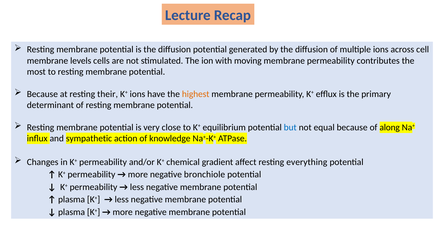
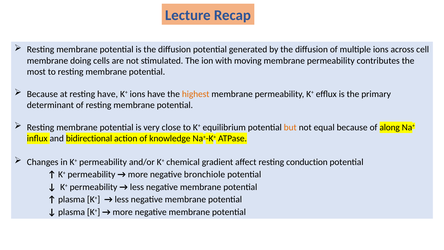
levels: levels -> doing (81, 61)
resting their: their -> have (108, 94)
but colour: blue -> orange (290, 127)
sympathetic: sympathetic -> bidirectional (89, 138)
everything: everything -> conduction (307, 162)
